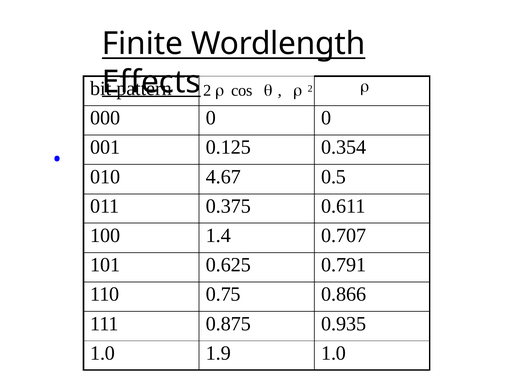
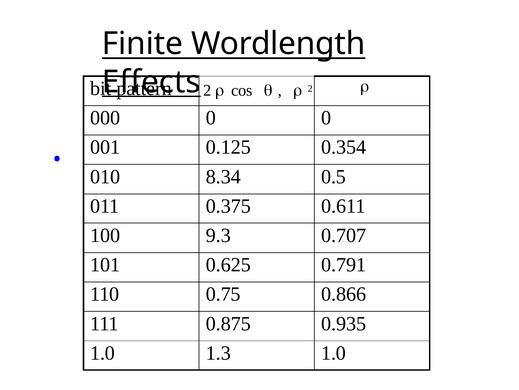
4.67: 4.67 -> 8.34 (223, 176)
1.4: 1.4 -> 9.3 (218, 235)
1.9: 1.9 -> 1.3 (218, 352)
